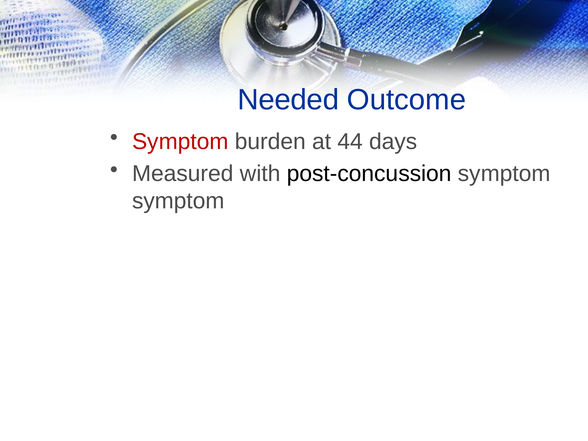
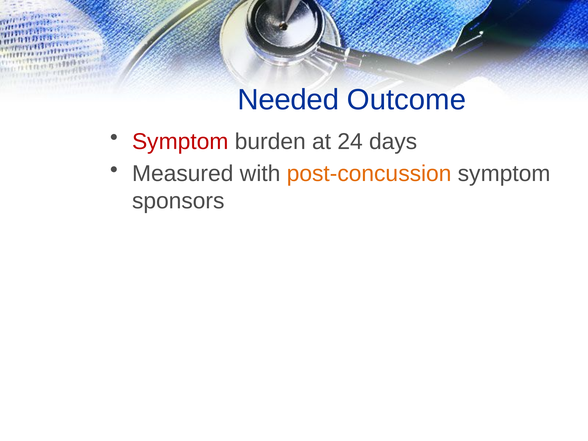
44: 44 -> 24 (350, 141)
post-concussion colour: black -> orange (369, 174)
symptom: symptom -> sponsors (178, 201)
